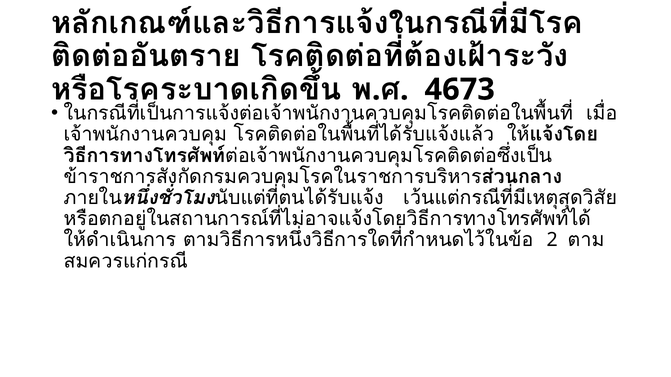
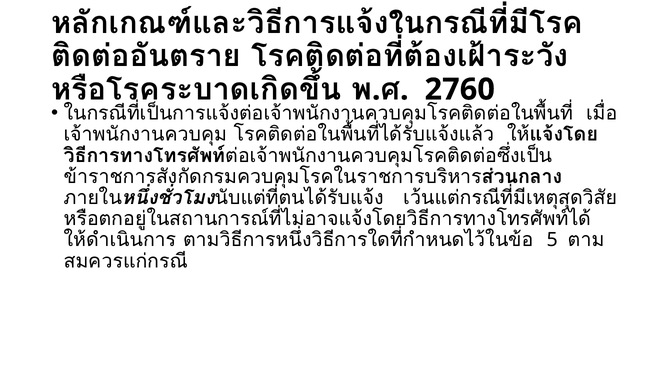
4673: 4673 -> 2760 (460, 90)
2: 2 -> 5 (552, 240)
